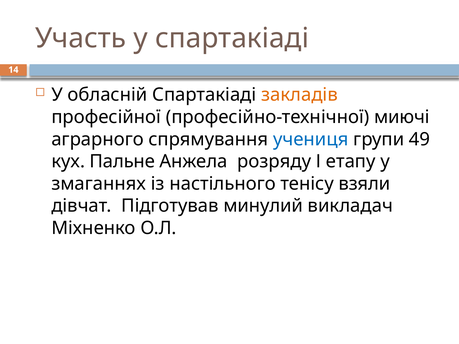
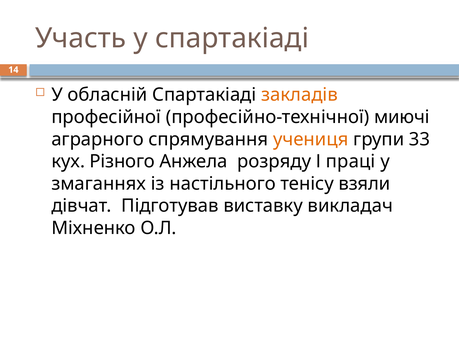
учениця colour: blue -> orange (311, 139)
49: 49 -> 33 (420, 139)
Пальне: Пальне -> Різного (122, 162)
етапу: етапу -> праці (351, 162)
минулий: минулий -> виставку (263, 206)
